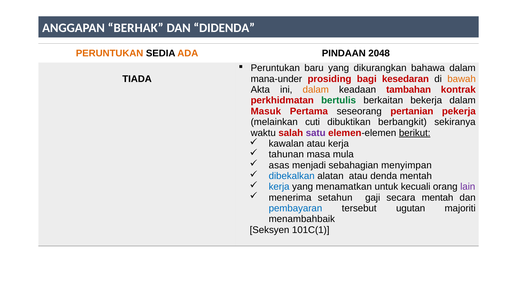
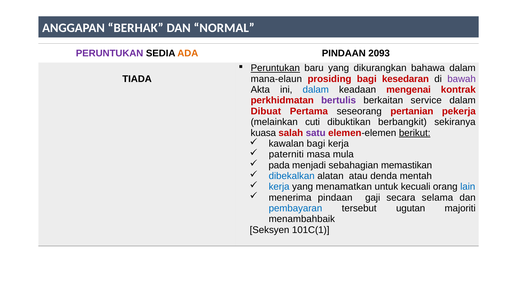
DIDENDA: DIDENDA -> NORMAL (224, 28)
PERUNTUKAN colour: orange -> purple (110, 53)
2048: 2048 -> 2093 (379, 53)
Peruntukan underline: none -> present (275, 68)
mana-under: mana-under -> mana-elaun (276, 79)
bawah colour: orange -> purple (462, 79)
dalam colour: orange -> blue (316, 90)
tambahan: tambahan -> mengenai (409, 90)
bertulis colour: green -> purple (339, 101)
bekerja: bekerja -> service (426, 101)
Masuk: Masuk -> Dibuat (266, 111)
waktu: waktu -> kuasa (263, 133)
kawalan atau: atau -> bagi (316, 144)
tahunan: tahunan -> paterniti (286, 154)
asas: asas -> pada (279, 165)
menyimpan: menyimpan -> memastikan (407, 165)
lain colour: purple -> blue (468, 187)
menerima setahun: setahun -> pindaan (335, 198)
secara mentah: mentah -> selama (437, 198)
